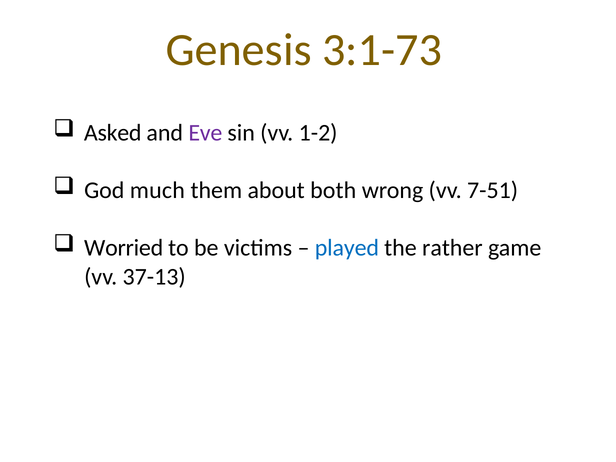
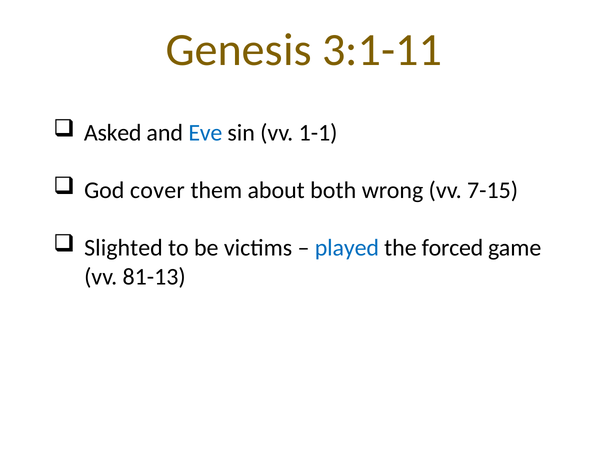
3:1-73: 3:1-73 -> 3:1-11 (382, 50)
Eve colour: purple -> blue (205, 133)
1-2: 1-2 -> 1-1 (318, 133)
much: much -> cover (157, 190)
7-51: 7-51 -> 7-15 (493, 190)
Worried: Worried -> Slighted (123, 248)
rather: rather -> forced (452, 248)
37-13: 37-13 -> 81-13 (154, 277)
